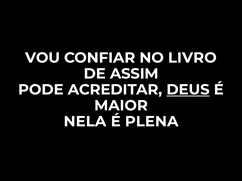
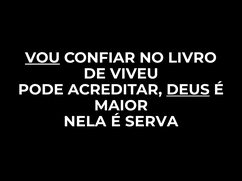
VOU underline: none -> present (42, 58)
ASSIM: ASSIM -> VIVEU (134, 74)
PLENA: PLENA -> SERVA (152, 122)
